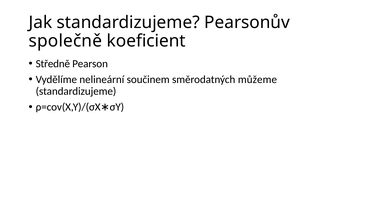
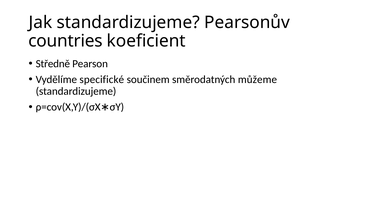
společně: společně -> countries (66, 41)
nelineární: nelineární -> specifické (102, 79)
